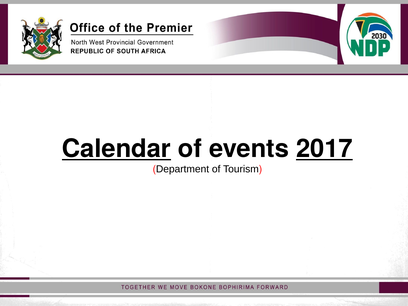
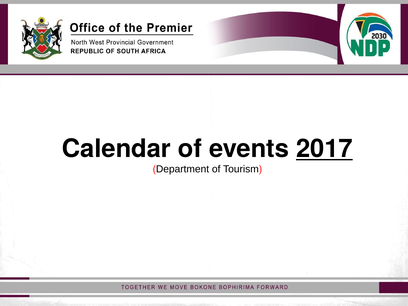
Calendar underline: present -> none (116, 149)
